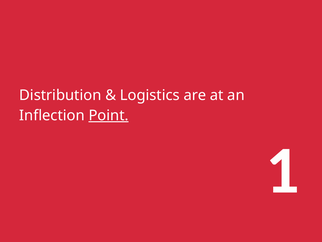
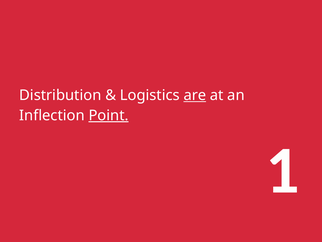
are underline: none -> present (195, 95)
